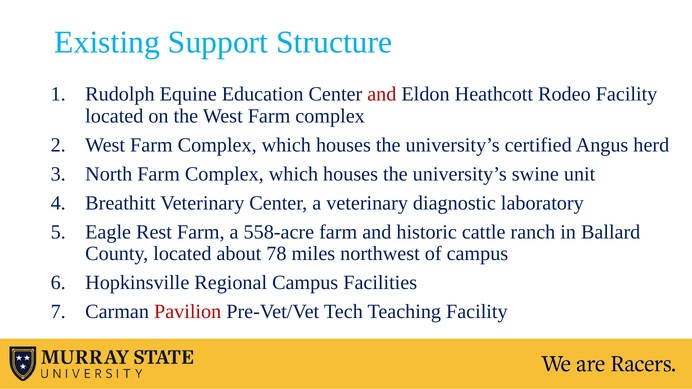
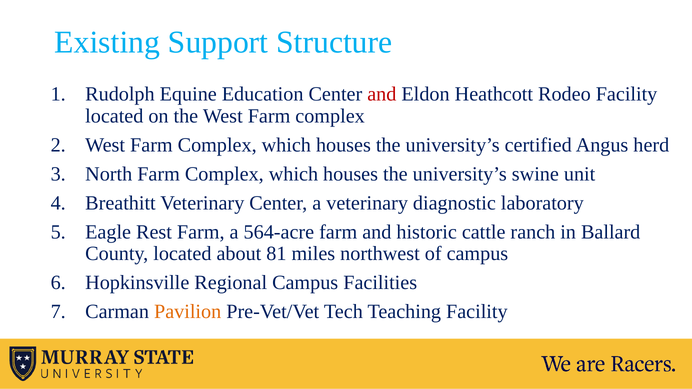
558-acre: 558-acre -> 564-acre (279, 232)
78: 78 -> 81 (276, 254)
Pavilion colour: red -> orange (188, 312)
